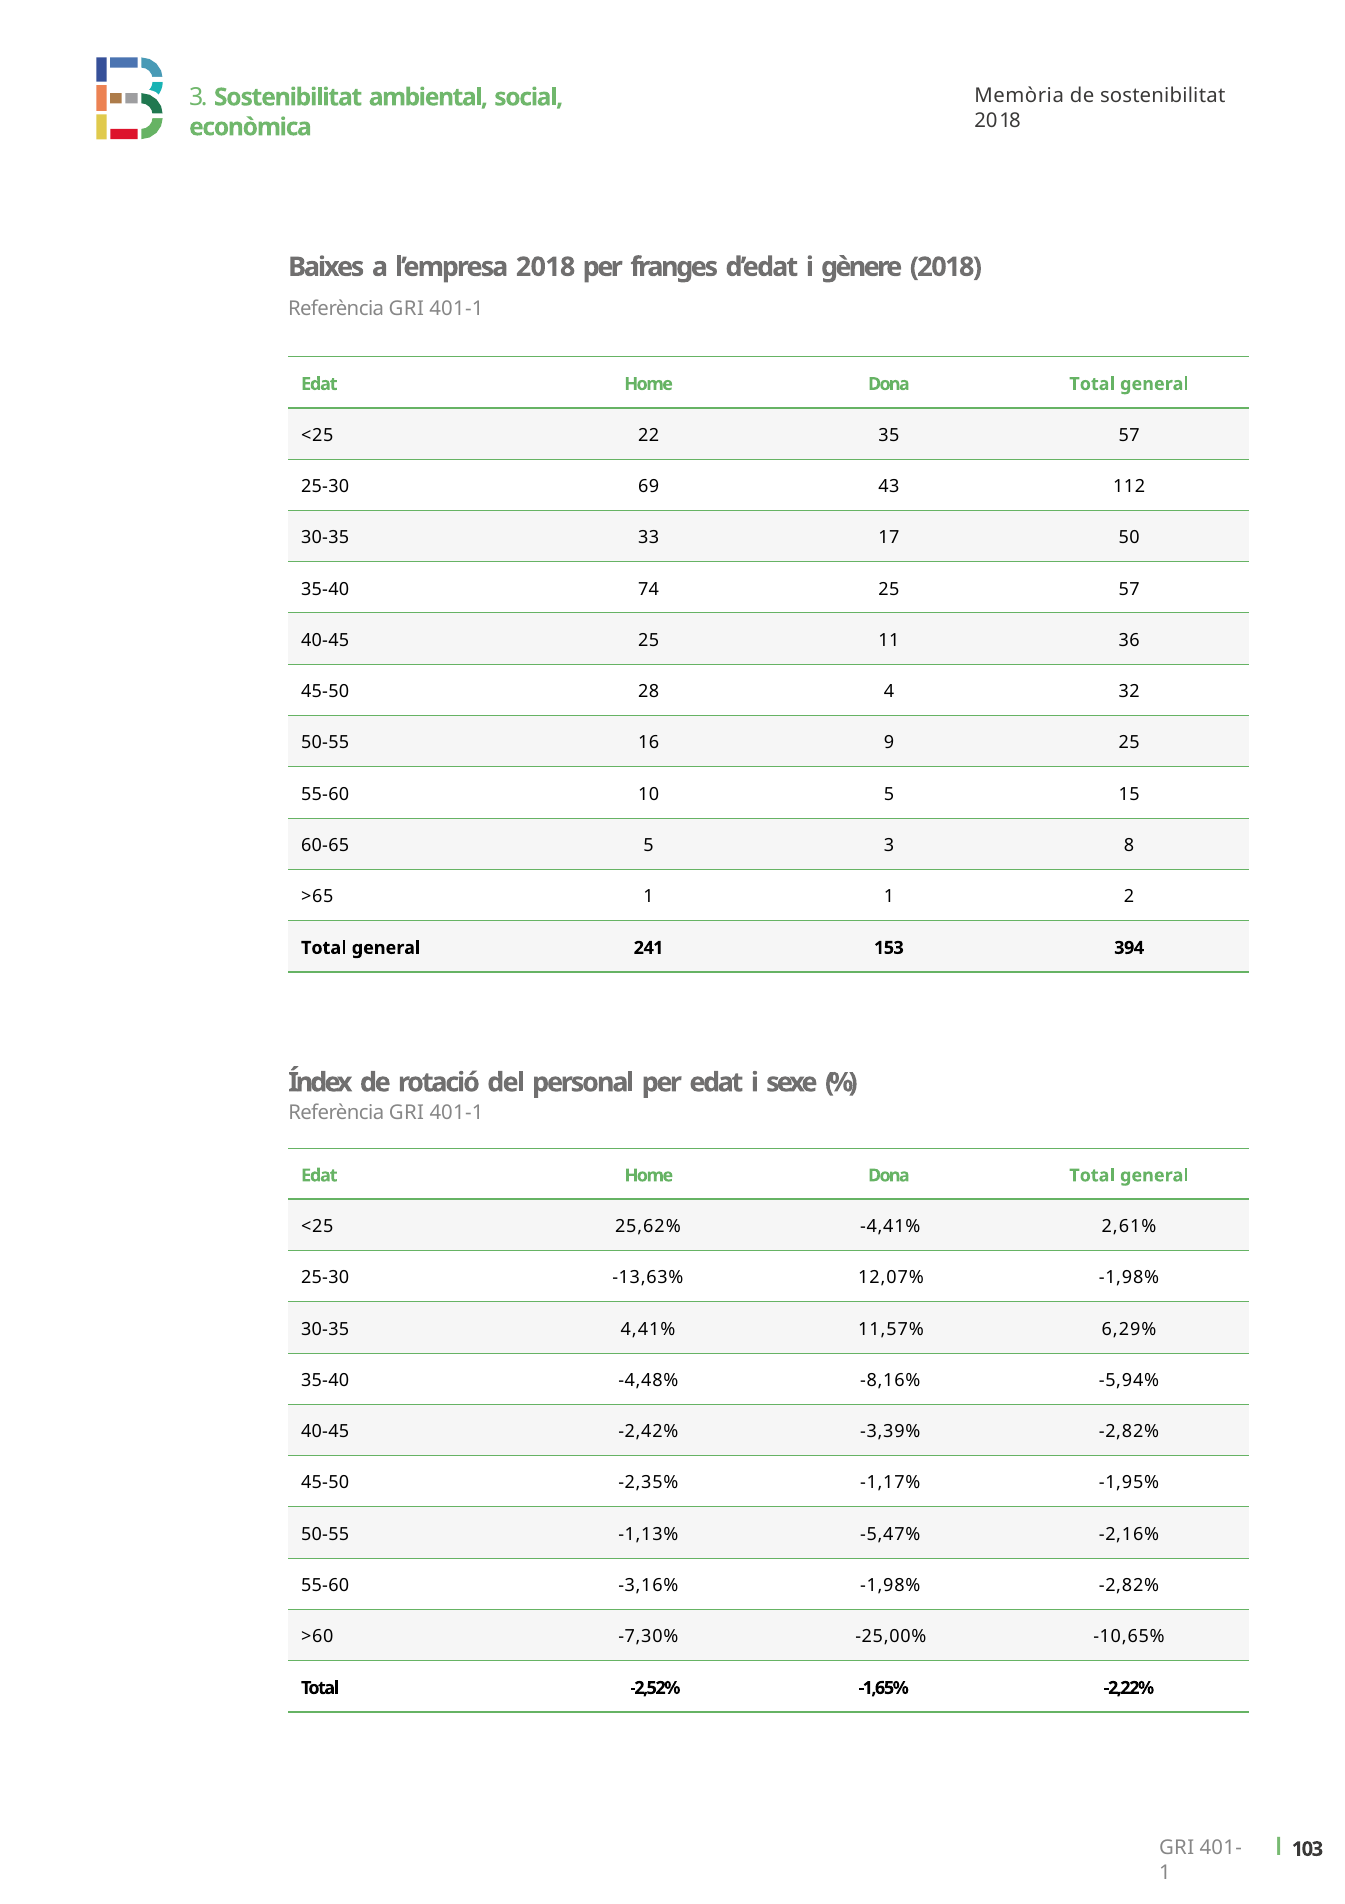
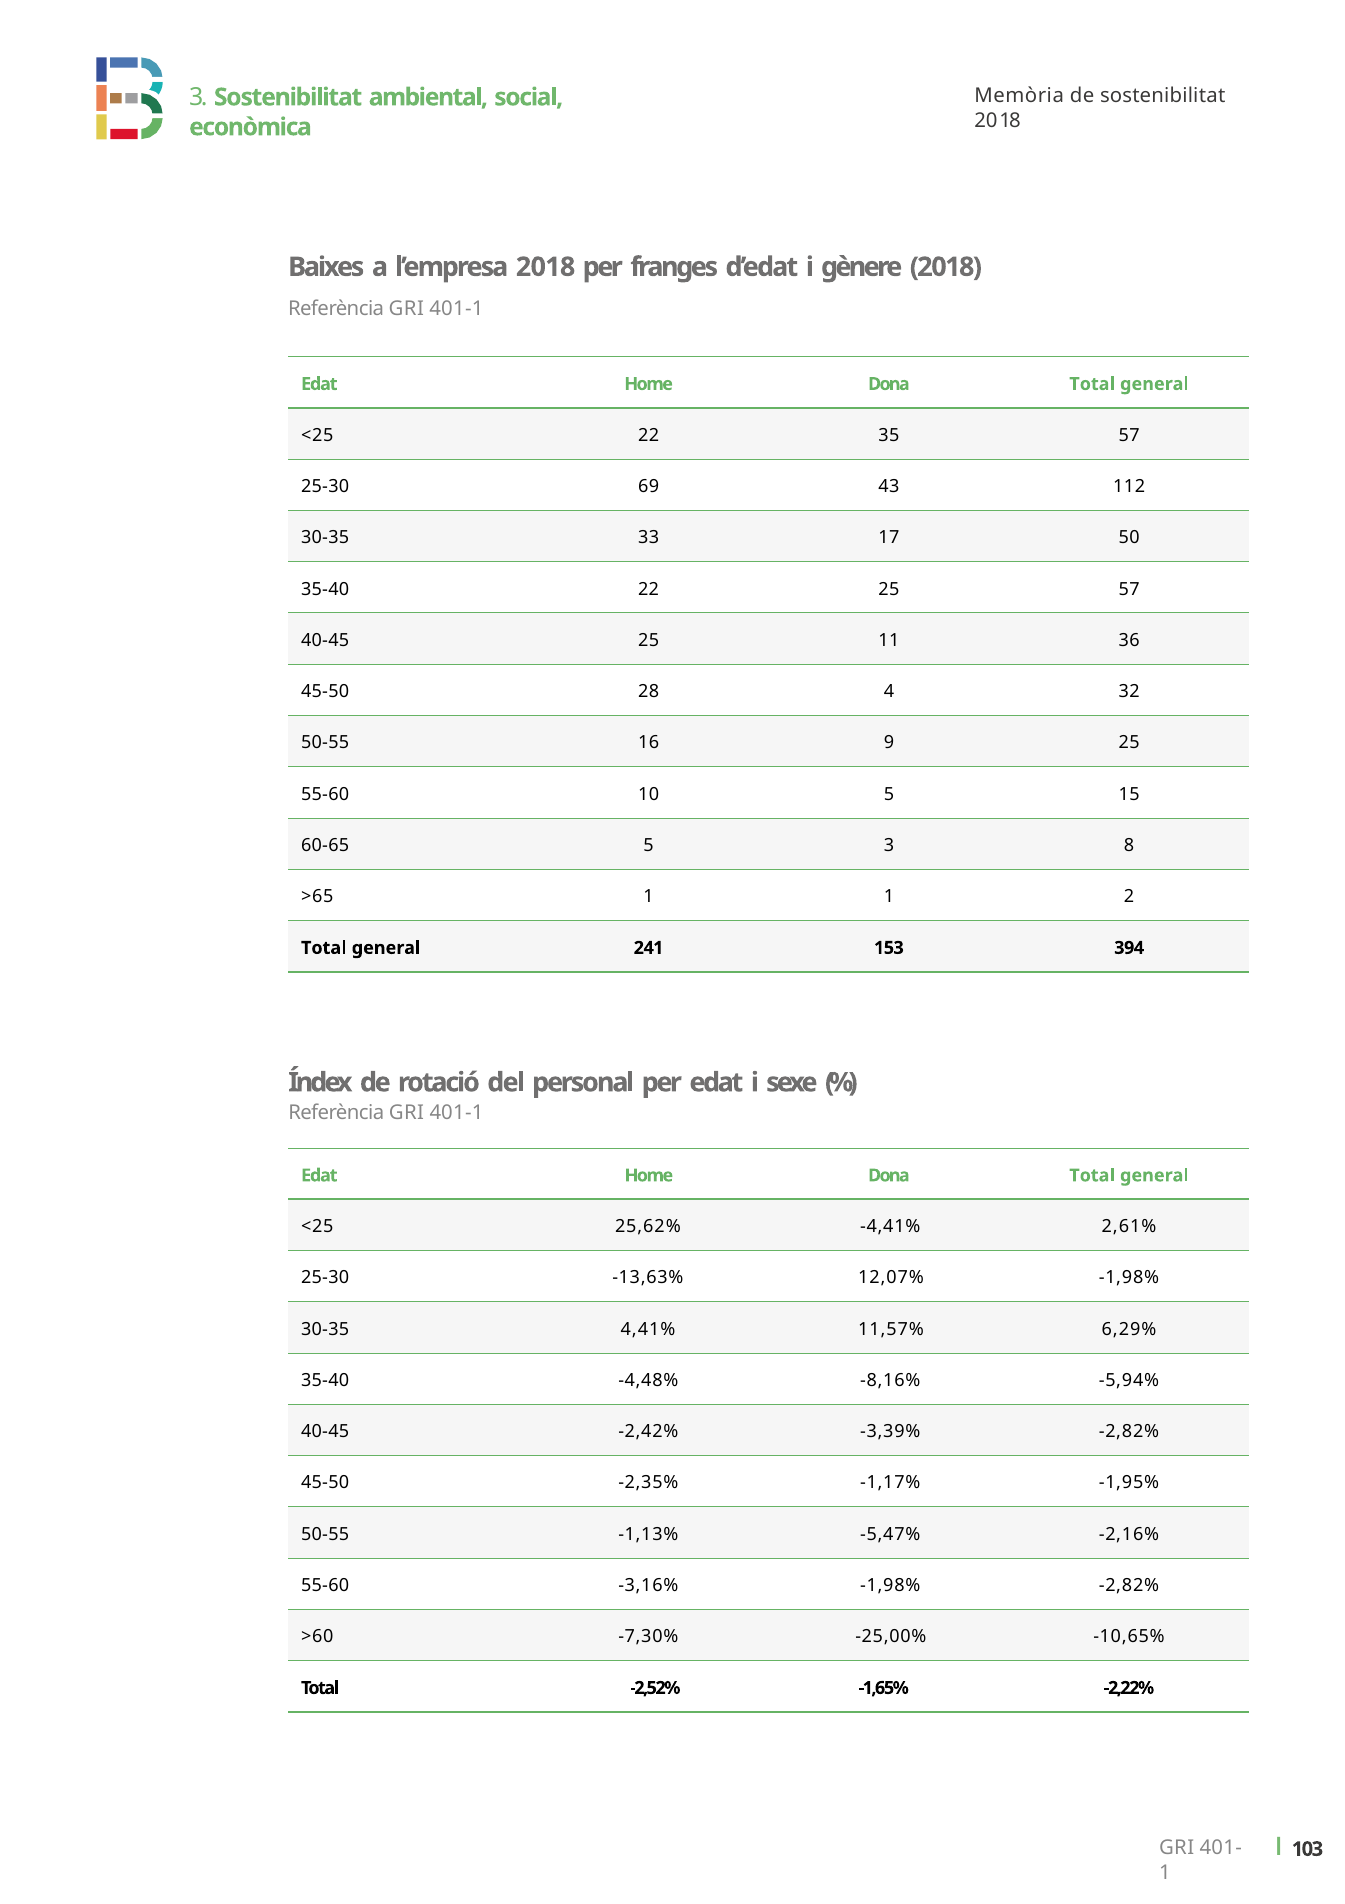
35-40 74: 74 -> 22 (649, 589)
